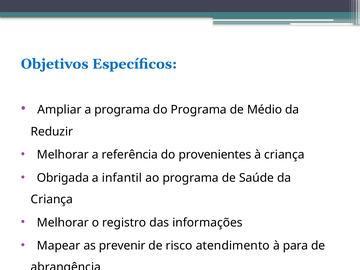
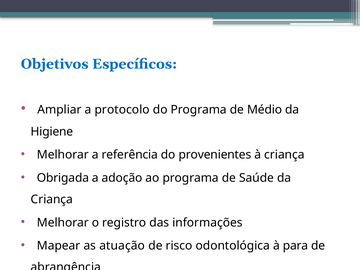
a programa: programa -> protocolo (122, 110)
Reduzir: Reduzir -> Higiene (52, 132)
infantil: infantil -> adoção (122, 178)
prevenir: prevenir -> atuação (122, 246)
atendimento: atendimento -> odontológica (233, 246)
